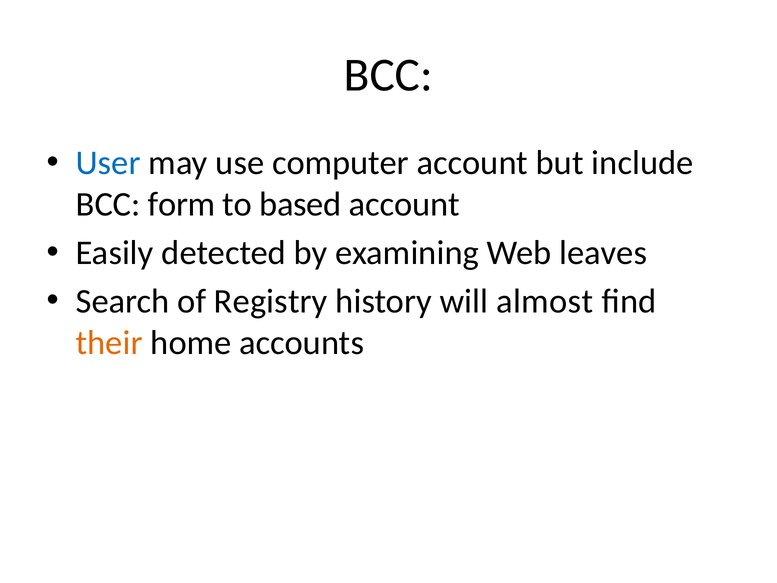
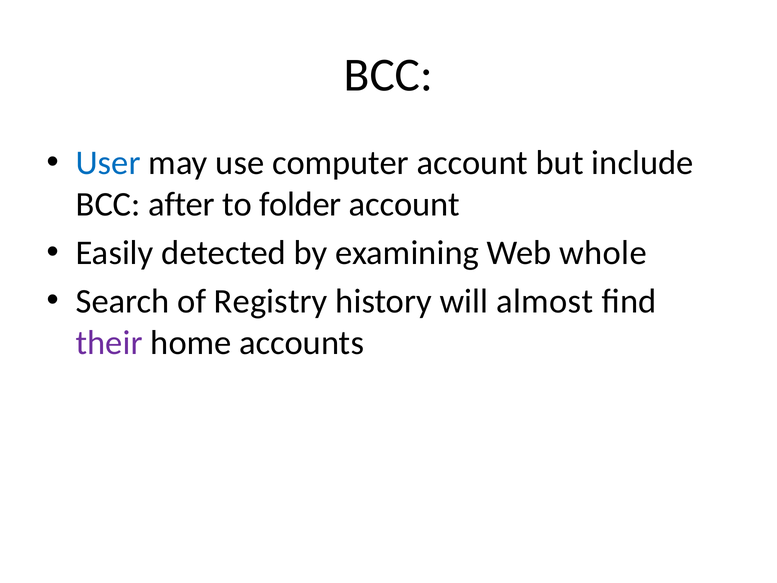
form: form -> after (182, 204)
based: based -> folder (300, 204)
leaves: leaves -> whole (603, 253)
their colour: orange -> purple (109, 343)
